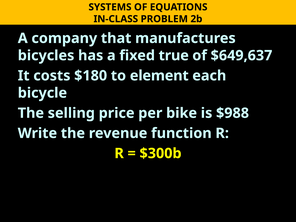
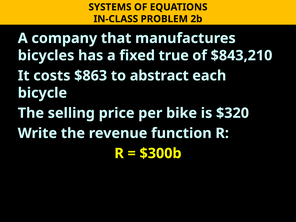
$649,637: $649,637 -> $843,210 (242, 56)
$180: $180 -> $863 (91, 76)
element: element -> abstract (159, 76)
$988: $988 -> $320 (233, 113)
